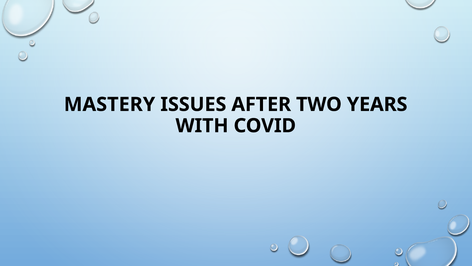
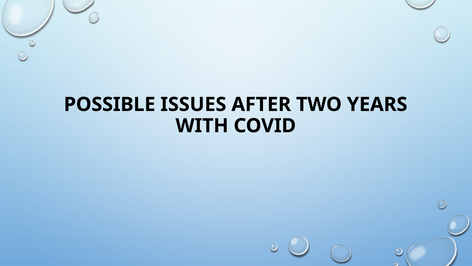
MASTERY: MASTERY -> POSSIBLE (110, 104)
